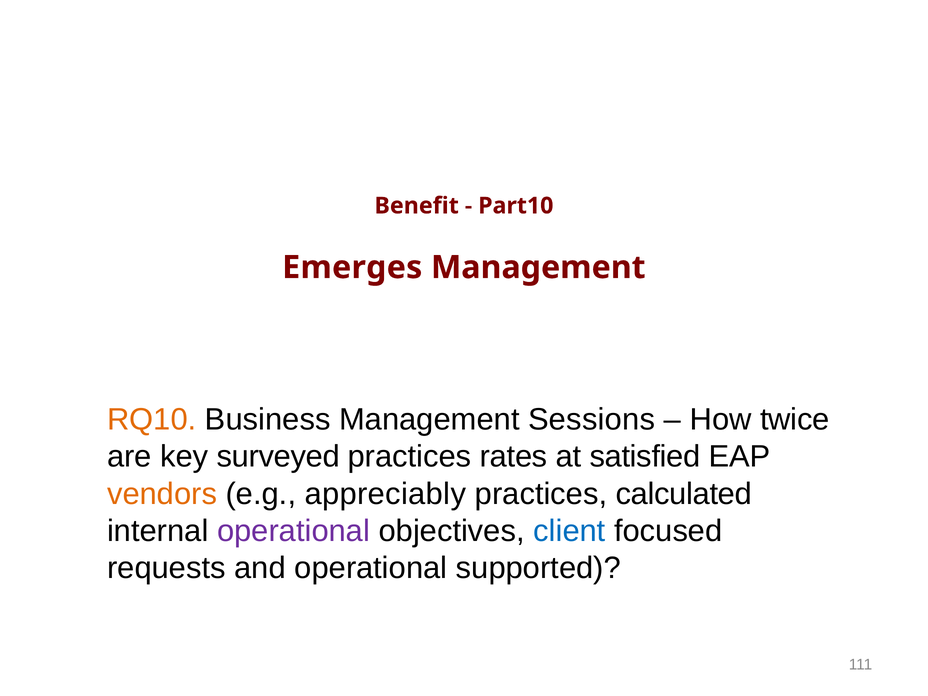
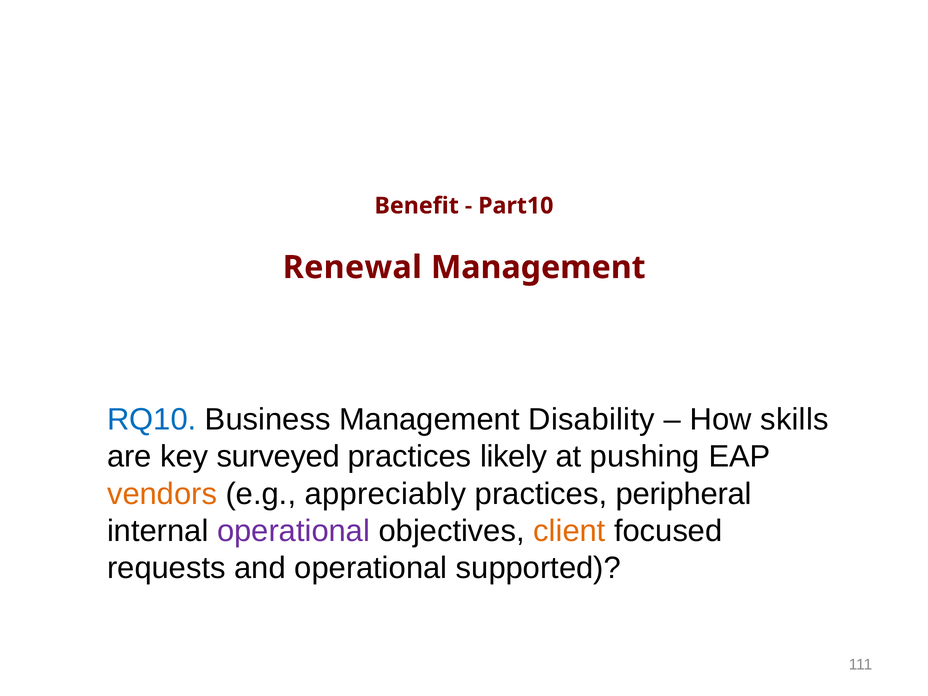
Emerges: Emerges -> Renewal (352, 267)
RQ10 colour: orange -> blue (152, 420)
Sessions: Sessions -> Disability (592, 420)
twice: twice -> skills (794, 420)
rates: rates -> likely (514, 457)
satisfied: satisfied -> pushing (645, 457)
calculated: calculated -> peripheral (684, 494)
client colour: blue -> orange (569, 531)
